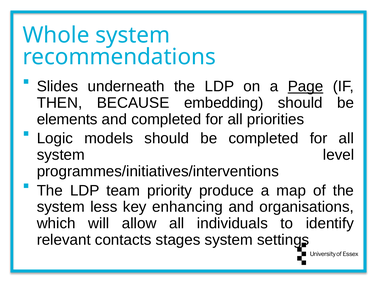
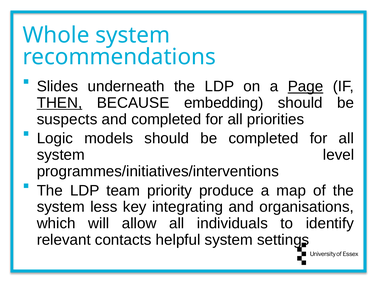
THEN underline: none -> present (60, 103)
elements: elements -> suspects (67, 119)
enhancing: enhancing -> integrating (188, 207)
stages: stages -> helpful (178, 240)
